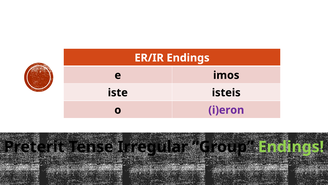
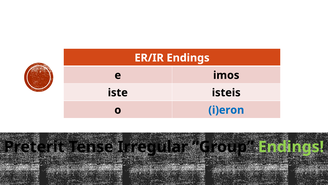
i)eron colour: purple -> blue (226, 110)
